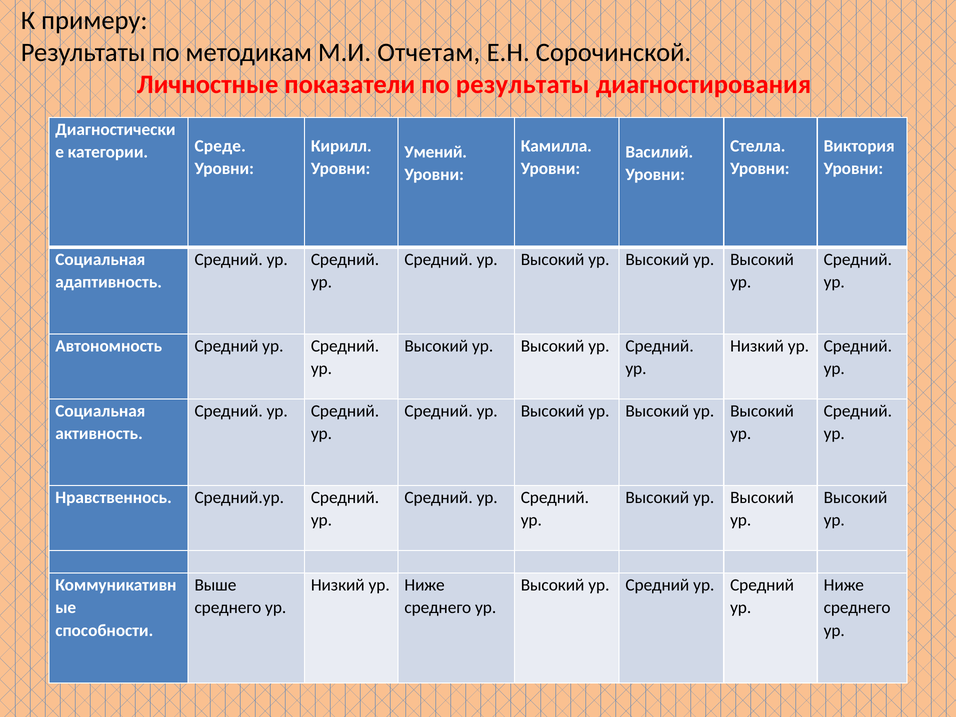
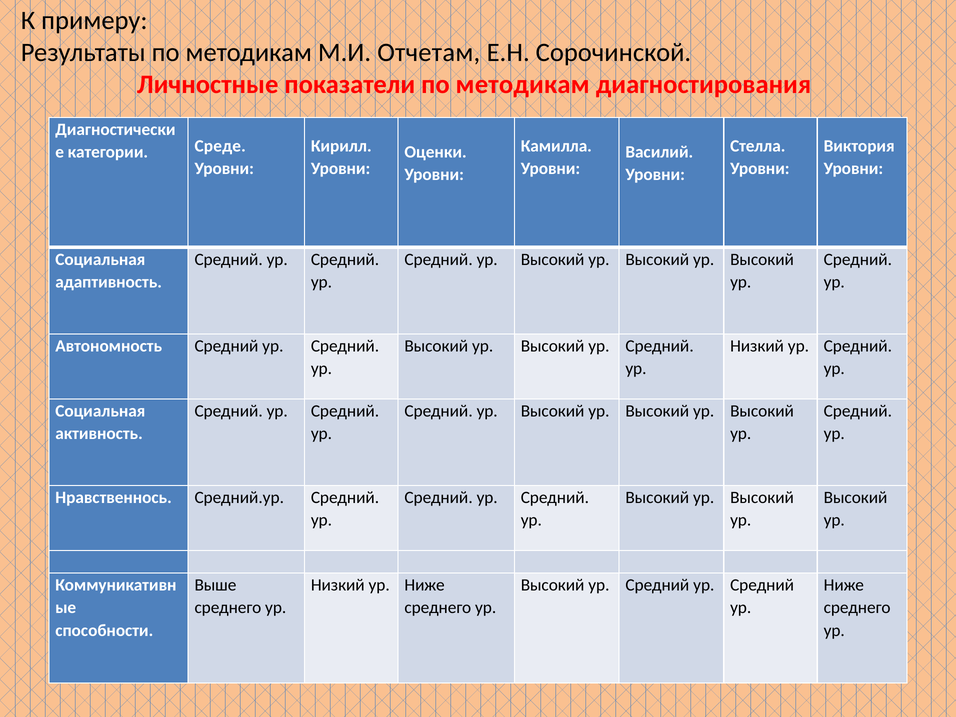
показатели по результаты: результаты -> методикам (523, 84)
Умений: Умений -> Оценки (436, 152)
